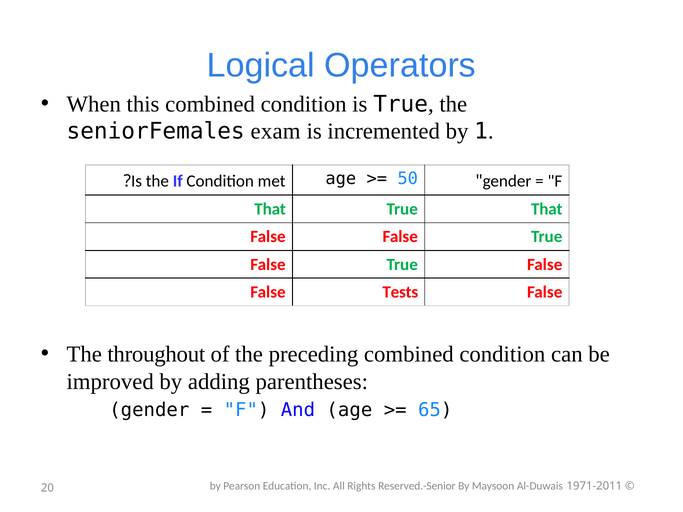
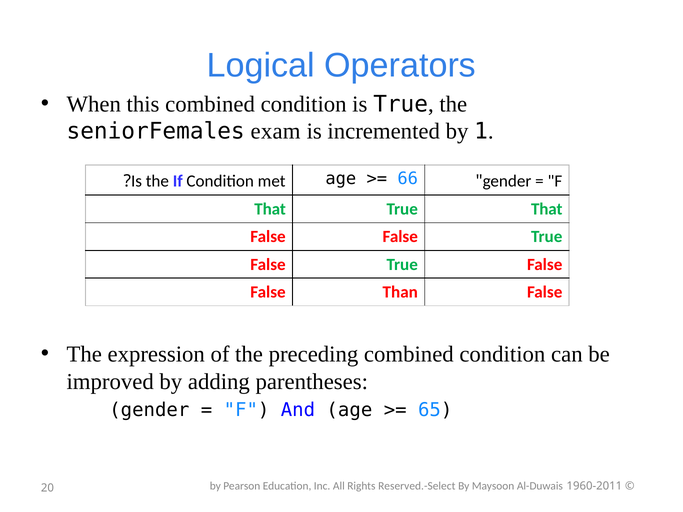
50: 50 -> 66 (408, 179)
Tests: Tests -> Than (400, 292)
throughout: throughout -> expression (156, 354)
Reserved.-Senior: Reserved.-Senior -> Reserved.-Select (417, 486)
1971-2011: 1971-2011 -> 1960-2011 (594, 486)
